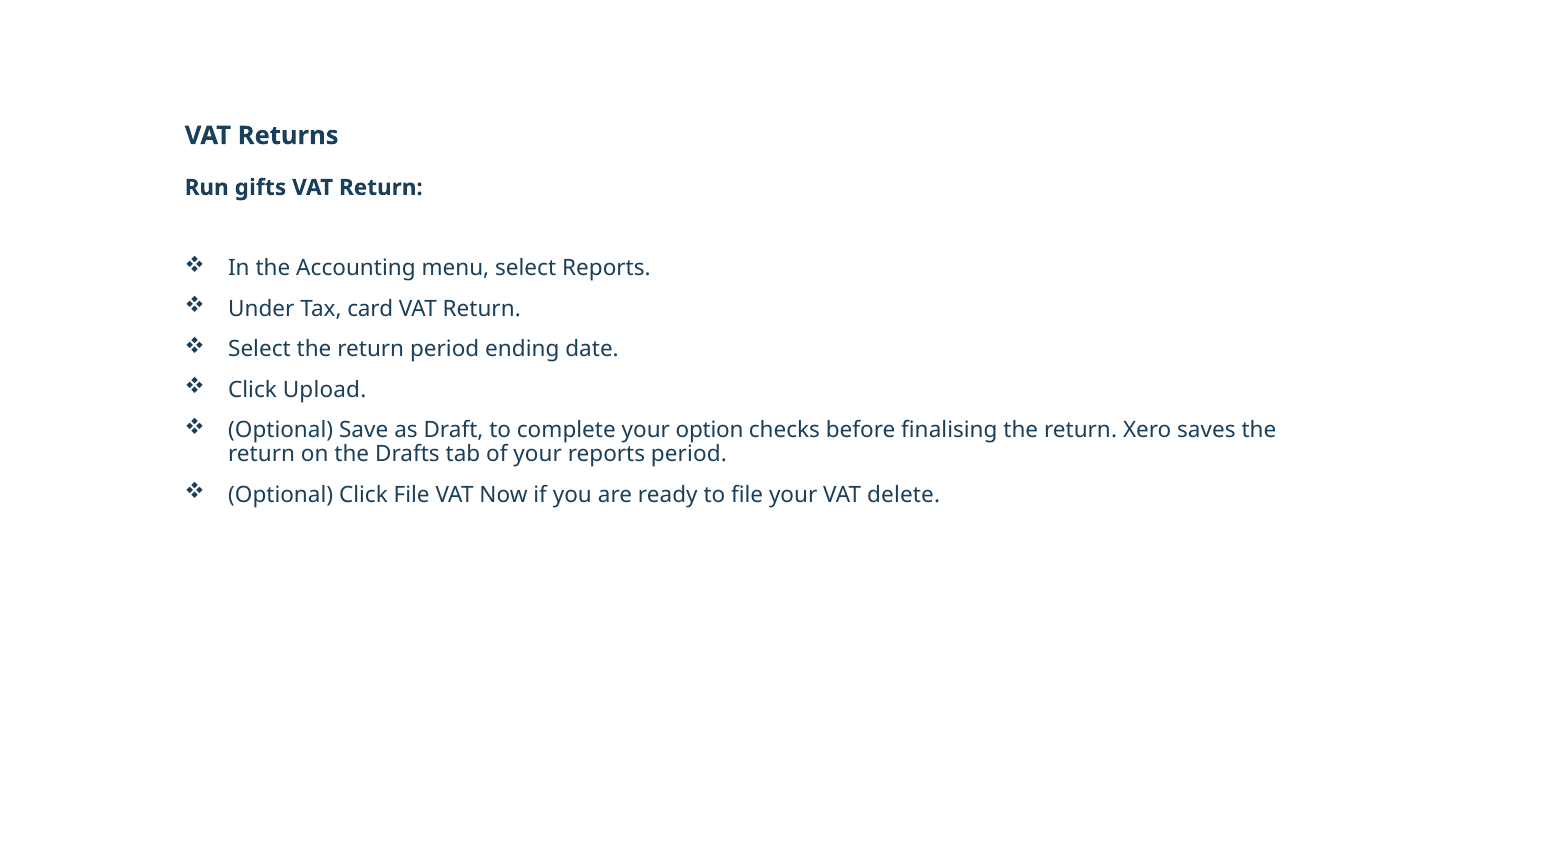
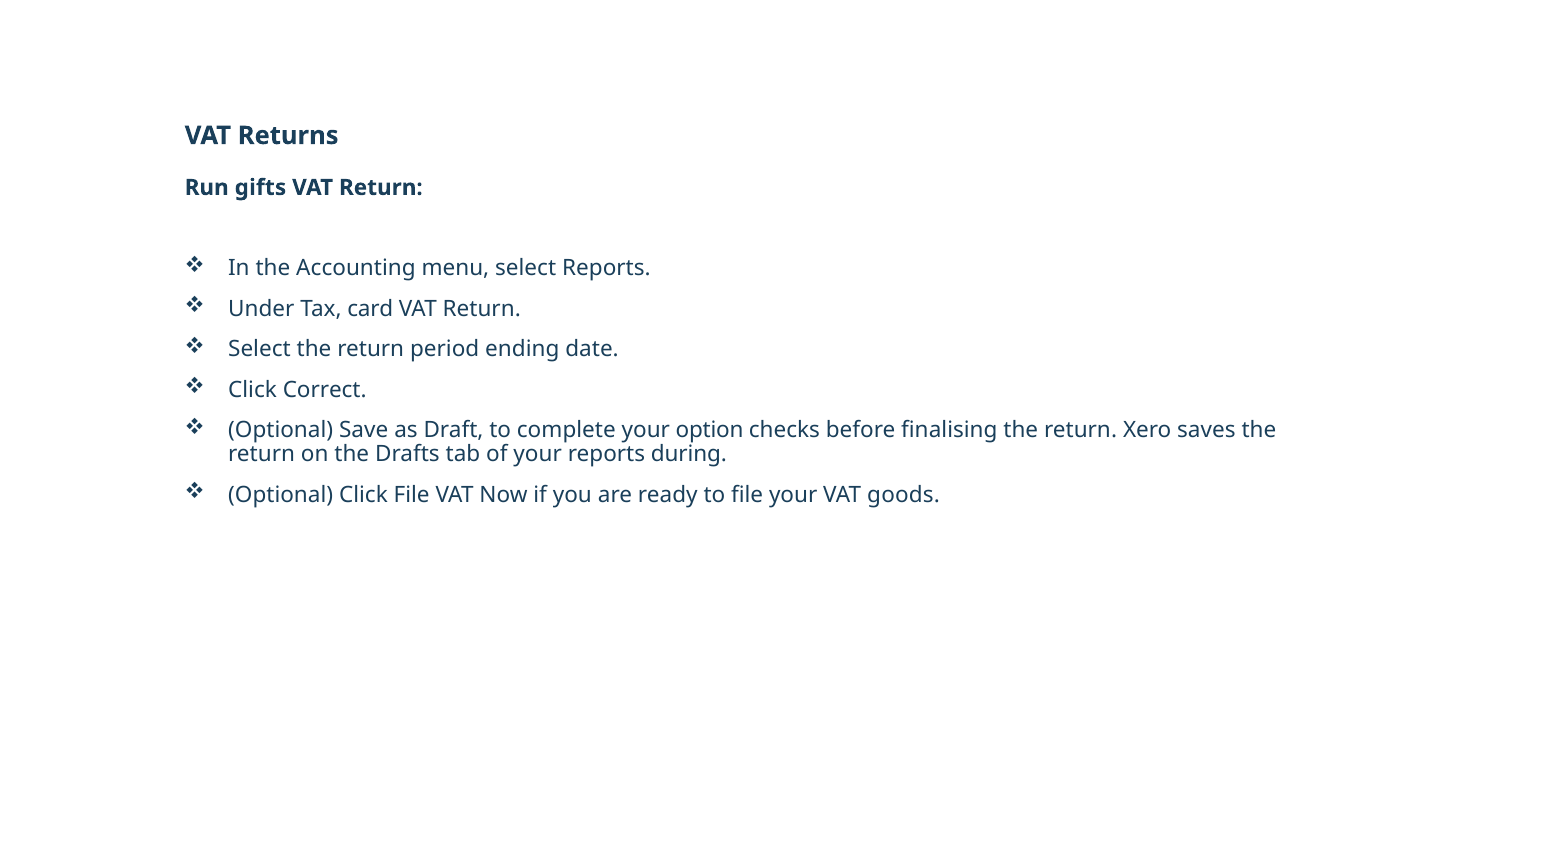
Upload: Upload -> Correct (325, 390)
reports period: period -> during (689, 455)
delete: delete -> goods (904, 495)
